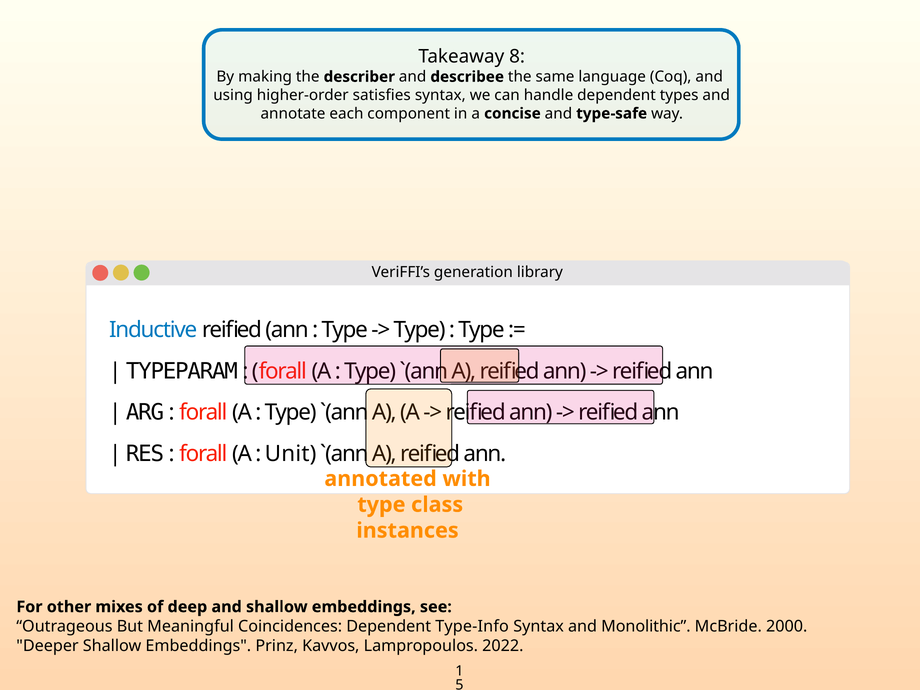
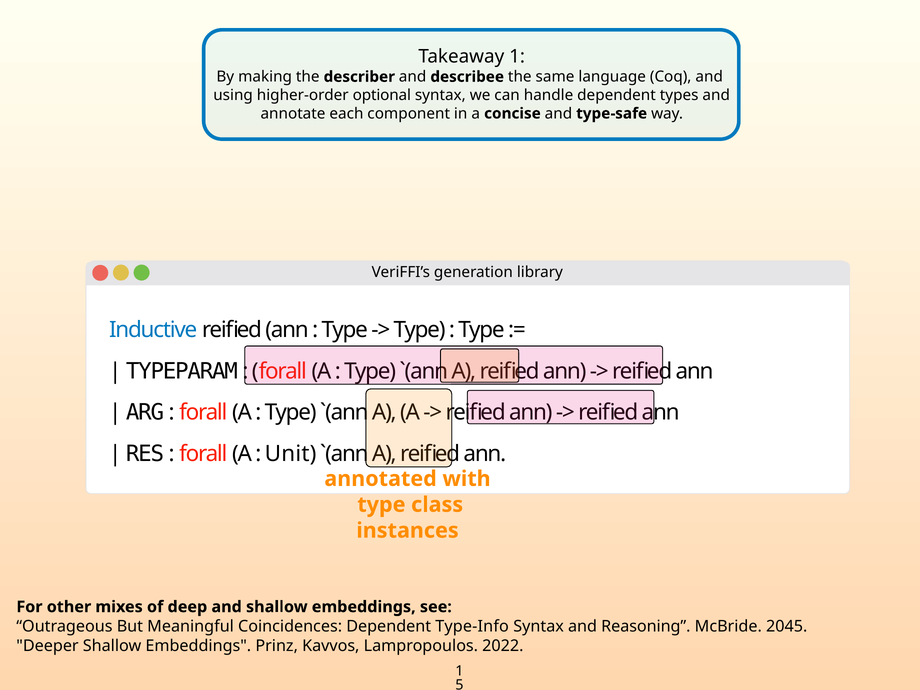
Takeaway 8: 8 -> 1 (517, 57)
satisfies: satisfies -> optional (382, 95)
Monolithic: Monolithic -> Reasoning (646, 626)
2000: 2000 -> 2045 (787, 626)
